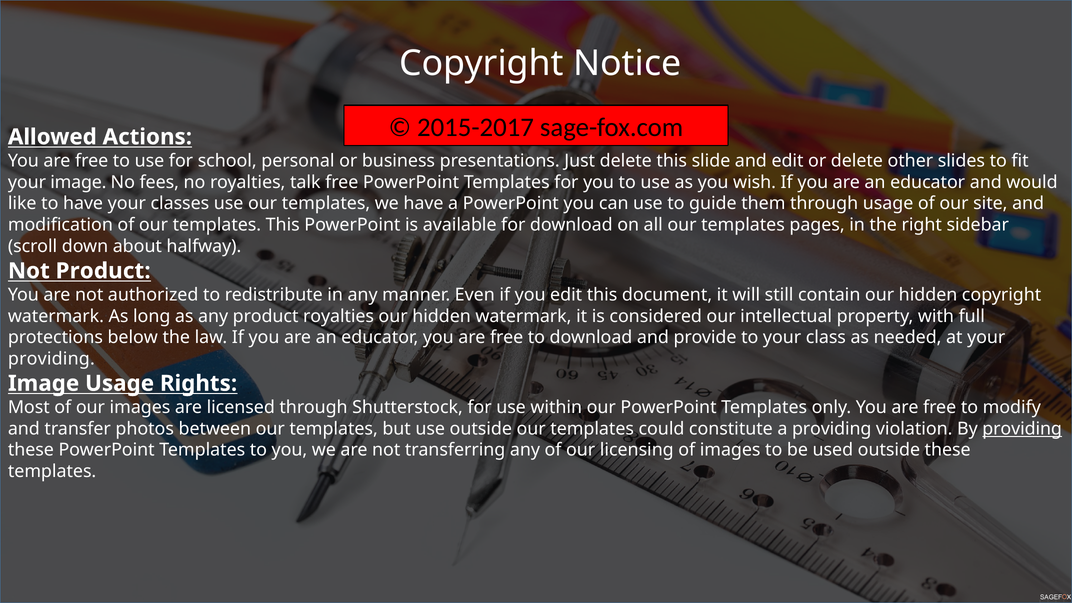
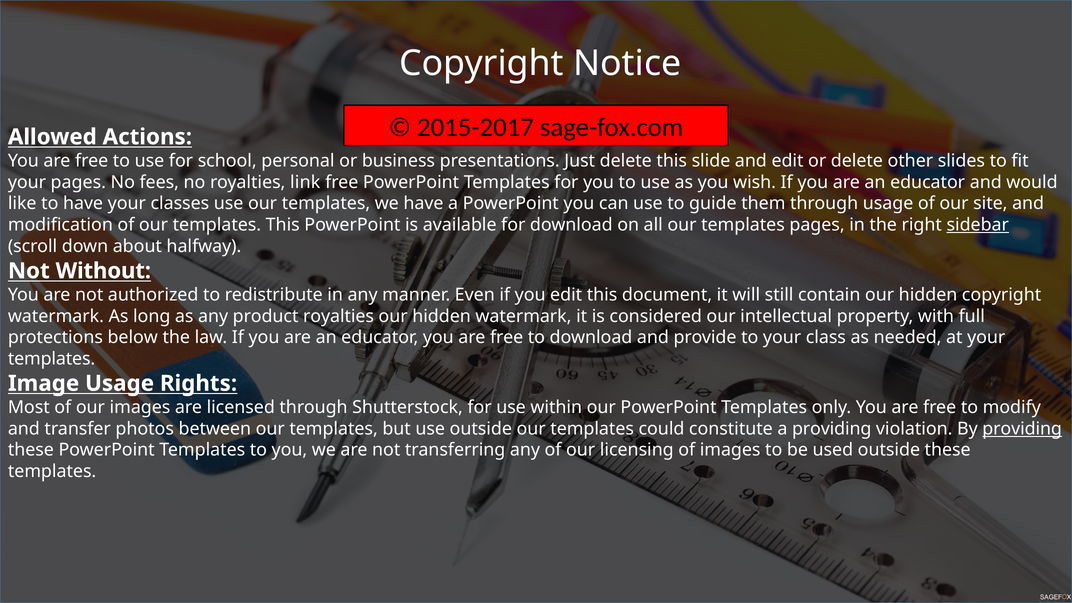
your image: image -> pages (78, 182)
talk: talk -> link (305, 182)
sidebar underline: none -> present (978, 225)
Not Product: Product -> Without (103, 271)
providing: providing -> templates (52, 359)
